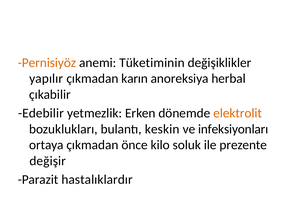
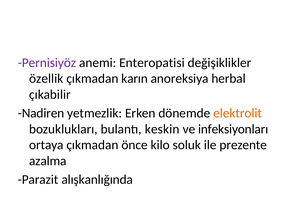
Pernisiyöz colour: orange -> purple (47, 63)
Tüketiminin: Tüketiminin -> Enteropatisi (152, 63)
yapılır: yapılır -> özellik (46, 79)
Edebilir: Edebilir -> Nadiren (41, 113)
değişir: değişir -> azalma (48, 161)
hastalıklardır: hastalıklardır -> alışkanlığında (97, 180)
